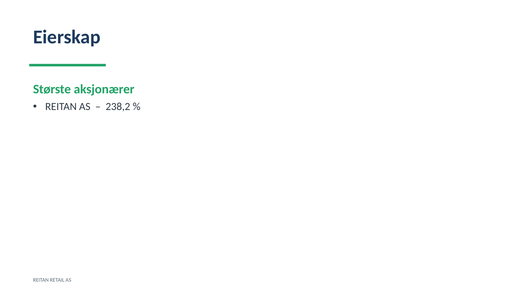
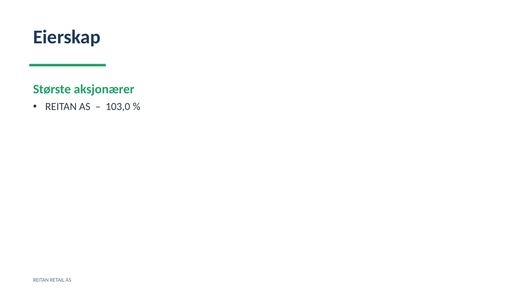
238,2: 238,2 -> 103,0 (118, 107)
